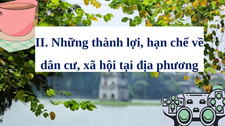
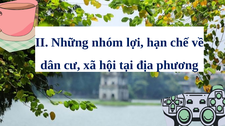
thành: thành -> nhóm (107, 43)
